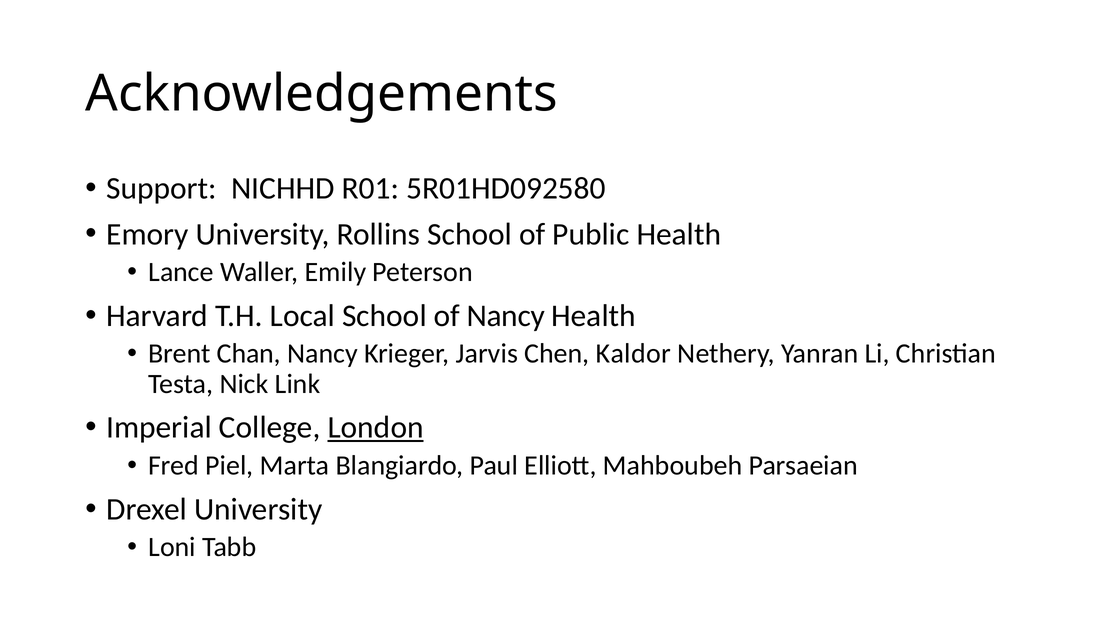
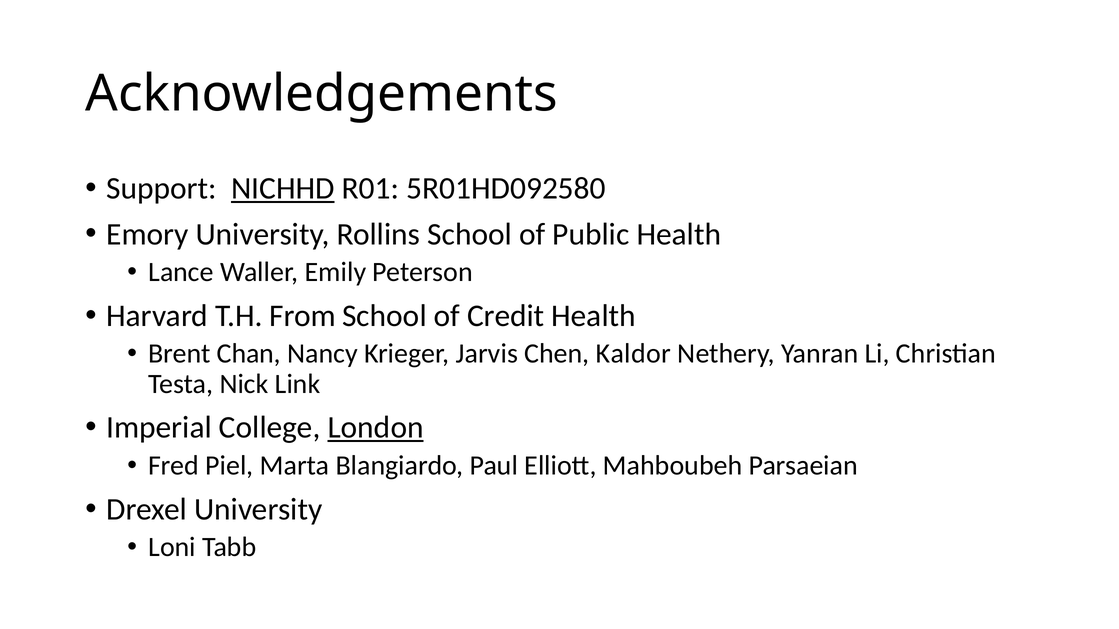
NICHHD underline: none -> present (283, 189)
Local: Local -> From (303, 316)
of Nancy: Nancy -> Credit (506, 316)
